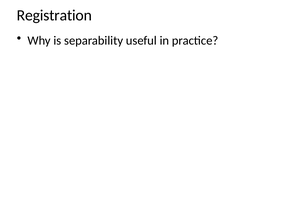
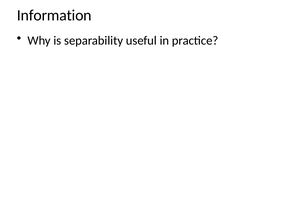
Registration: Registration -> Information (54, 15)
